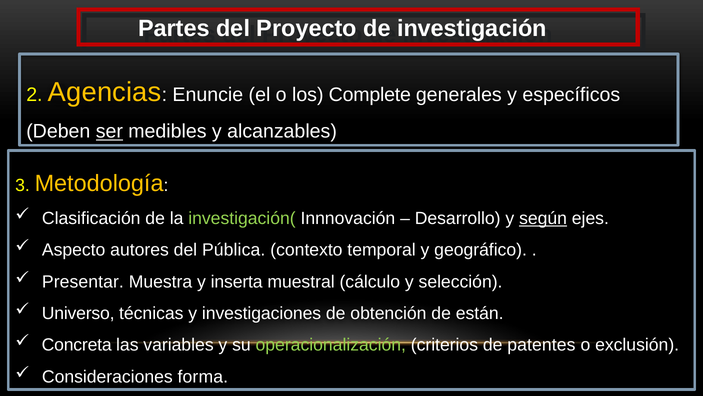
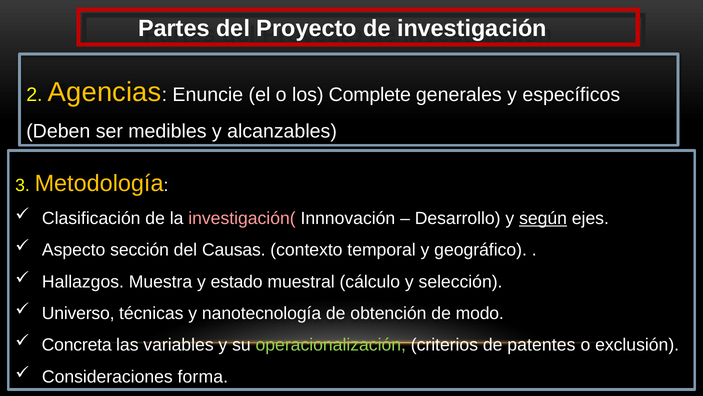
ser underline: present -> none (109, 131)
investigación( colour: light green -> pink (242, 218)
autores: autores -> sección (140, 250)
Pública: Pública -> Causas (234, 250)
Presentar: Presentar -> Hallazgos (83, 281)
inserta: inserta -> estado (237, 281)
investigaciones: investigaciones -> nanotecnología (262, 313)
están: están -> modo (480, 313)
